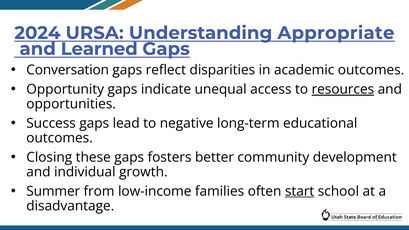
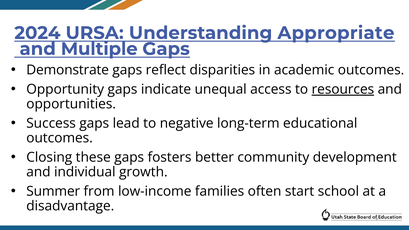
Learned: Learned -> Multiple (99, 49)
Conversation: Conversation -> Demonstrate (68, 70)
start underline: present -> none (300, 191)
